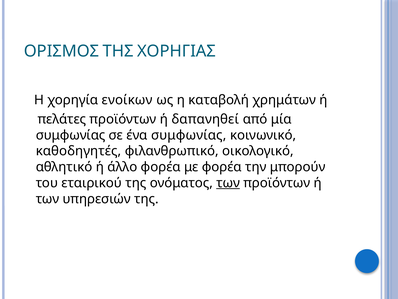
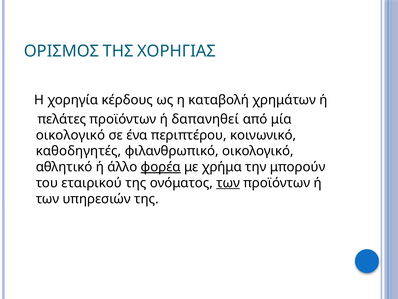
ενοίκων: ενοίκων -> κέρδους (127, 100)
συμφωνίας: συμφωνίας -> οικολογικό (70, 135)
ένα συμφωνίας: συμφωνίας -> περιπτέρου (189, 135)
φορέα underline: none -> present (161, 167)
με φορέα: φορέα -> χρήμα (222, 167)
